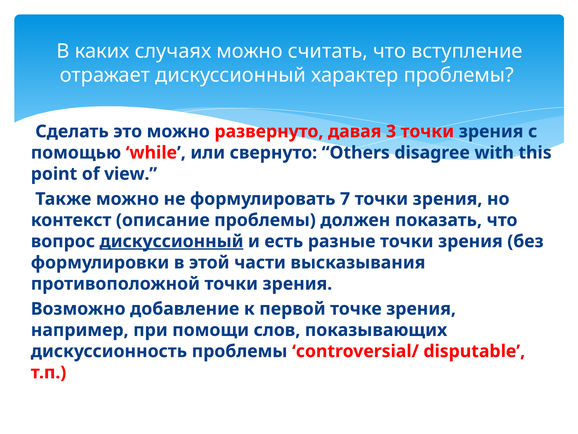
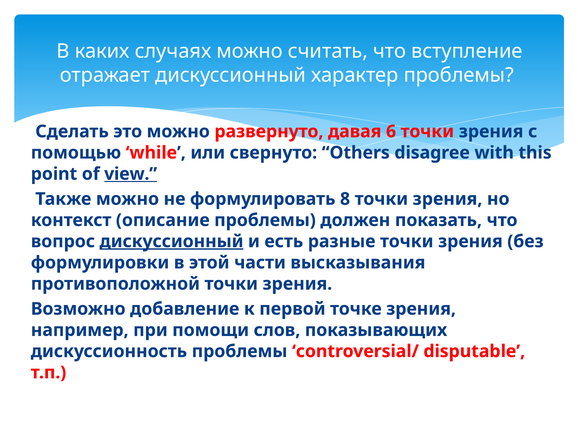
3: 3 -> 6 (391, 131)
view underline: none -> present (131, 174)
7: 7 -> 8 (345, 199)
